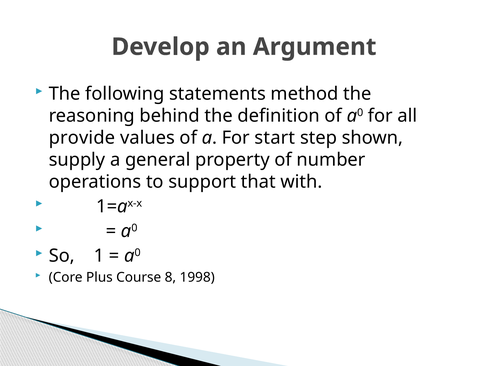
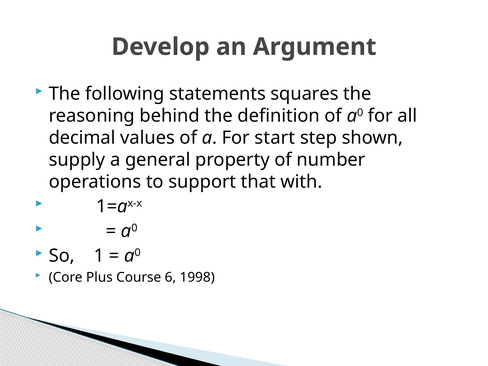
method: method -> squares (305, 94)
provide: provide -> decimal (82, 138)
8: 8 -> 6 (170, 277)
